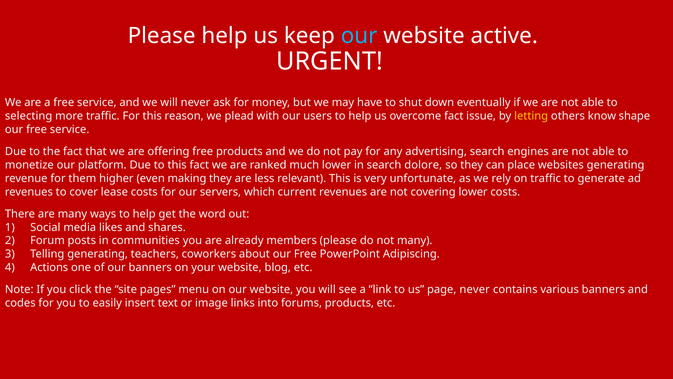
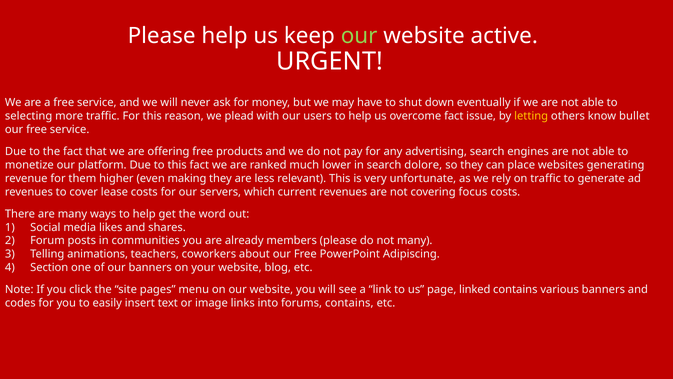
our colour: light blue -> light green (359, 36)
shape: shape -> bullet (634, 116)
covering lower: lower -> focus (473, 192)
Telling generating: generating -> animations (98, 254)
Actions: Actions -> Section (49, 267)
page never: never -> linked (475, 289)
forums products: products -> contains (349, 303)
